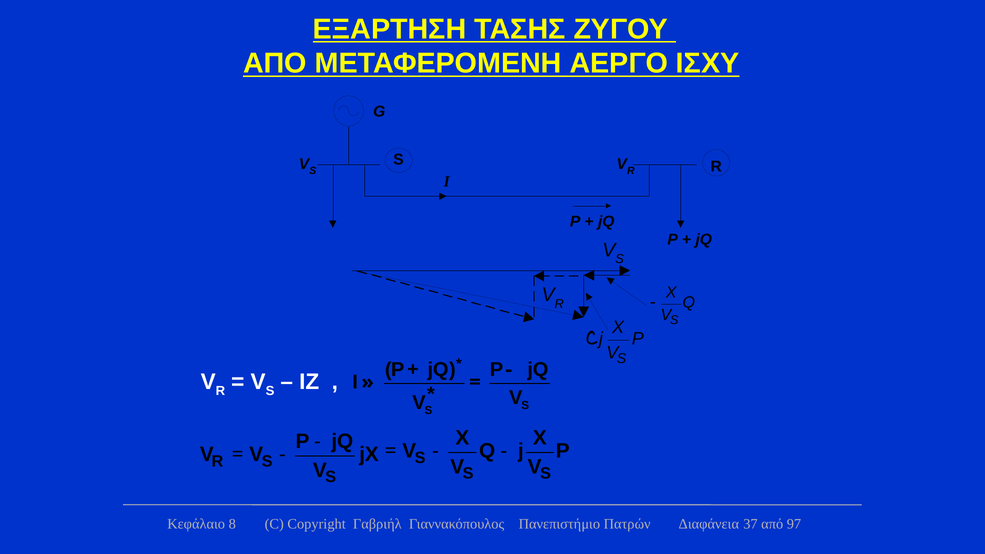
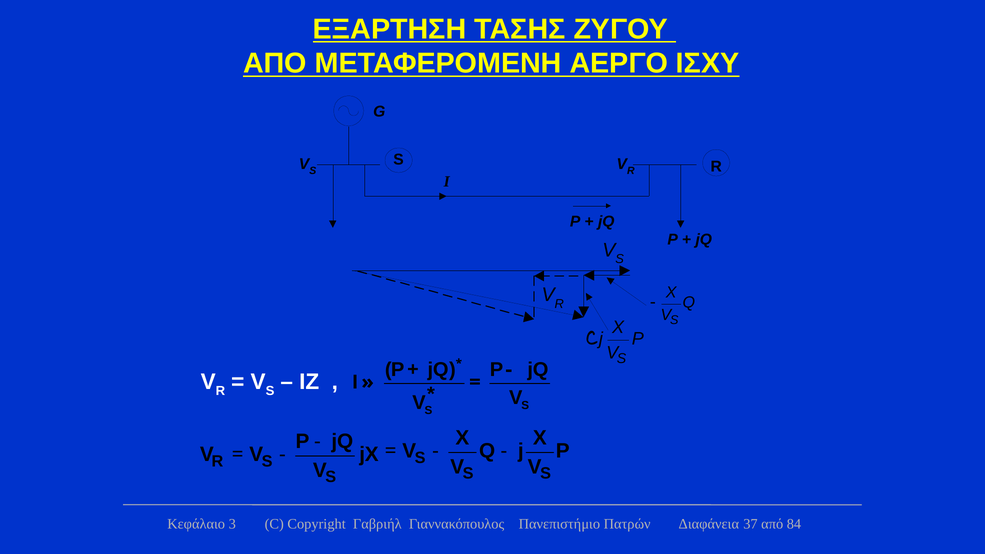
8: 8 -> 3 (232, 524)
97: 97 -> 84 (794, 524)
